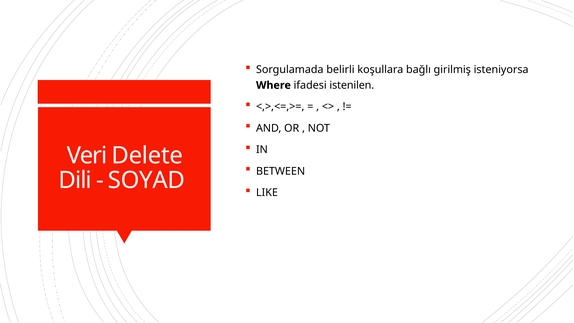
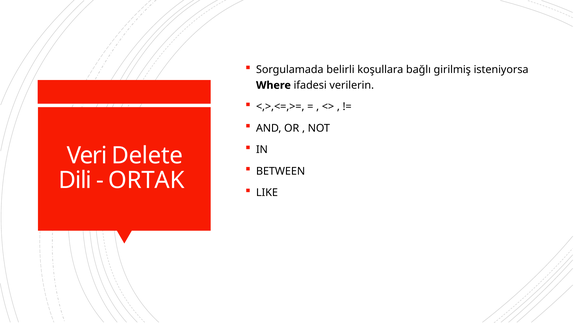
istenilen: istenilen -> verilerin (352, 85)
SOYAD: SOYAD -> ORTAK (146, 180)
